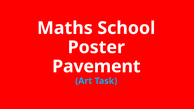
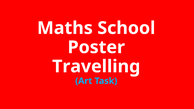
Pavement: Pavement -> Travelling (96, 67)
